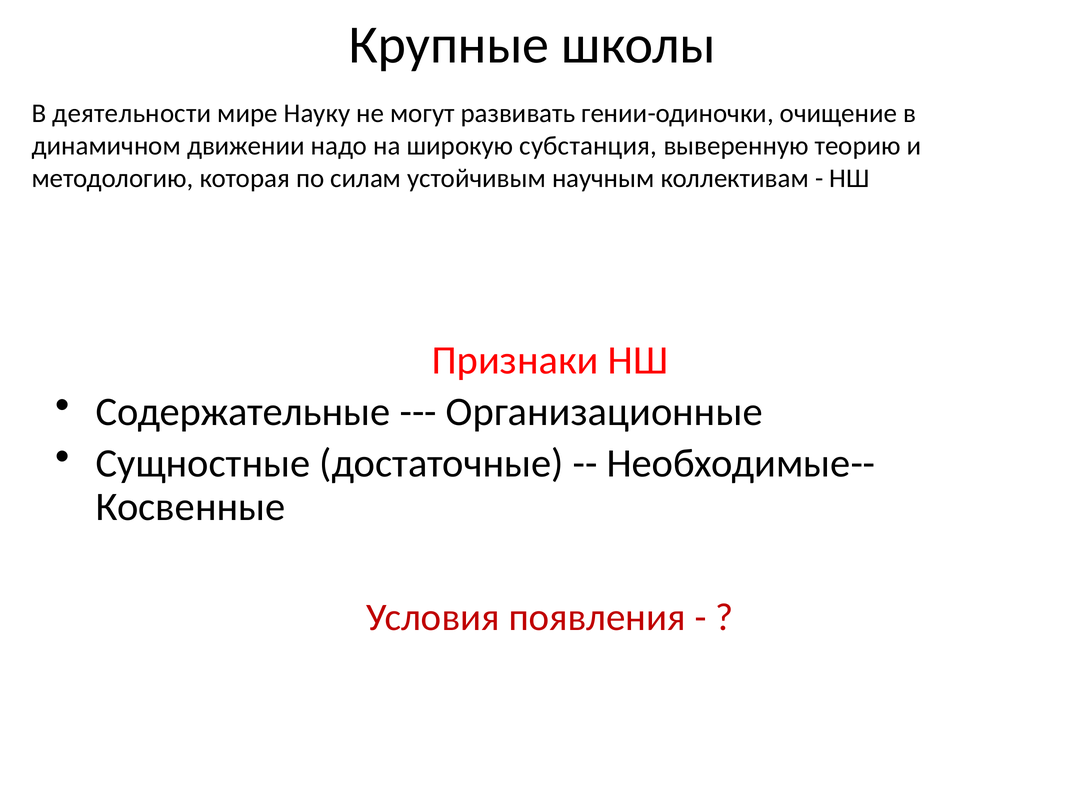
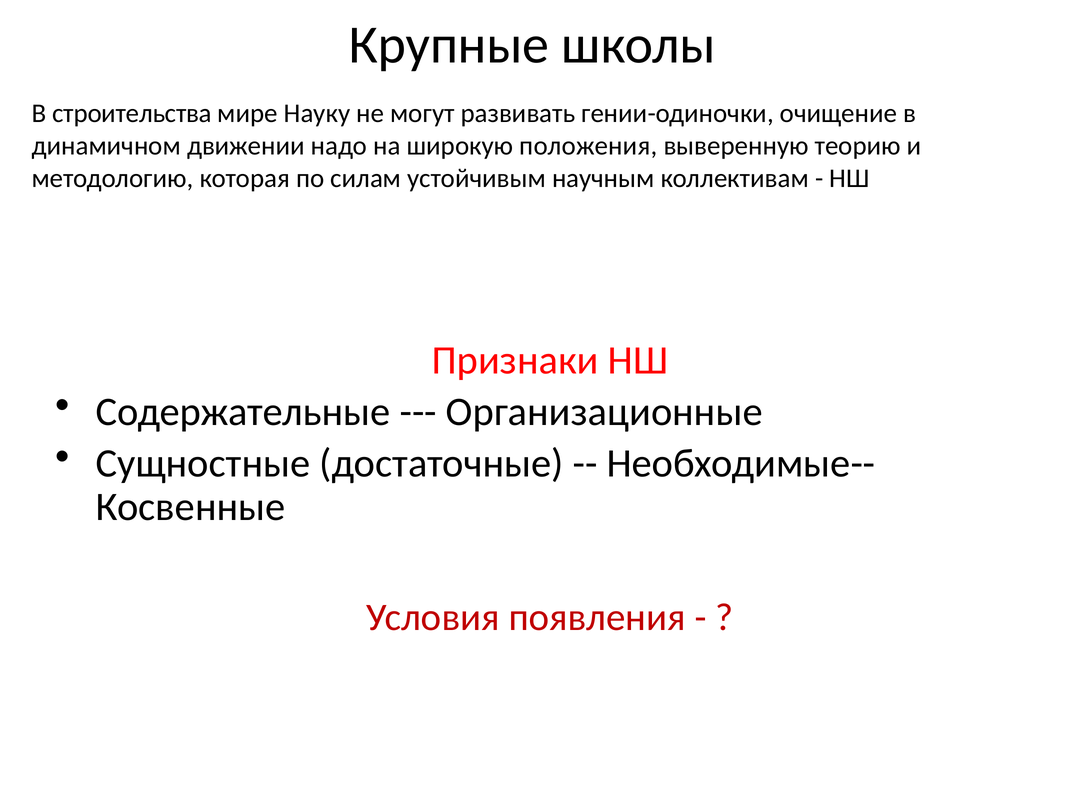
деятельности: деятельности -> строительства (132, 114)
субстанция: субстанция -> положения (588, 146)
